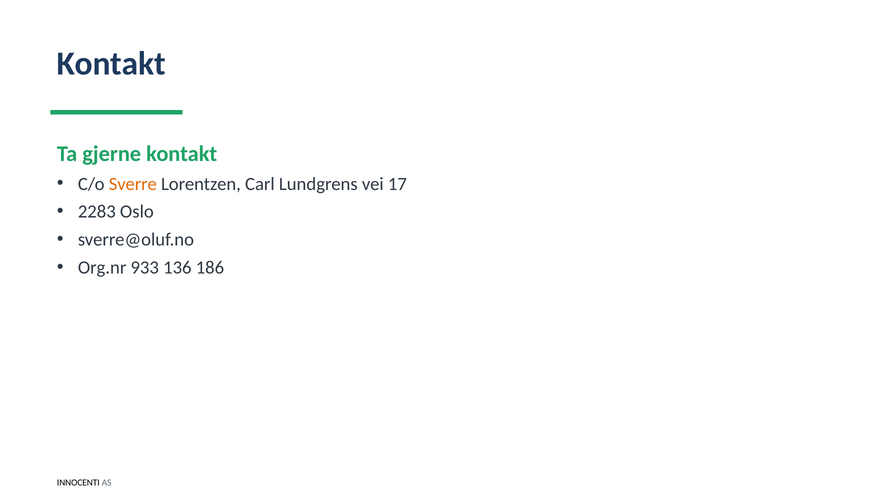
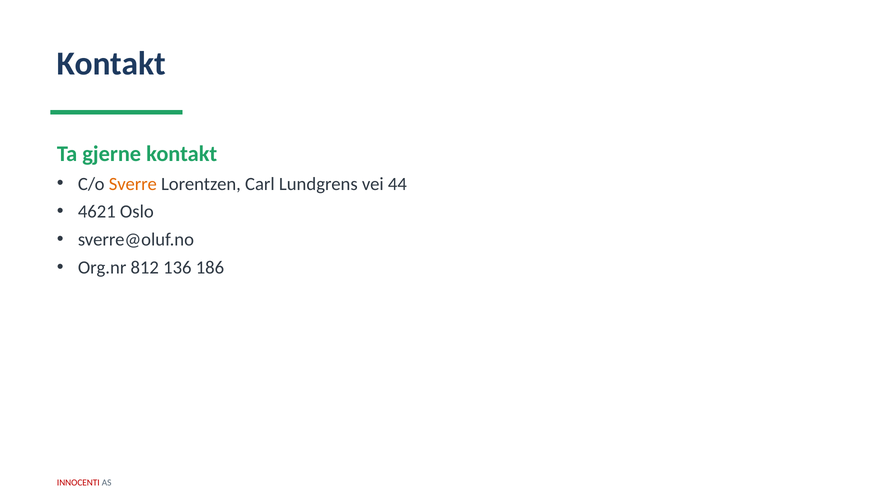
17: 17 -> 44 (397, 184)
2283: 2283 -> 4621 (97, 212)
933: 933 -> 812 (145, 268)
INNOCENTI colour: black -> red (78, 483)
